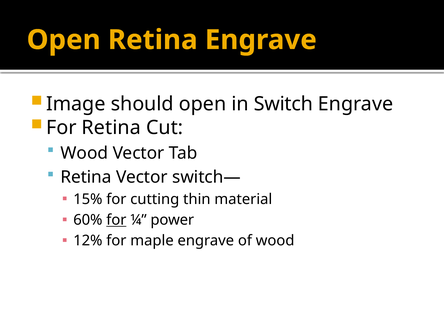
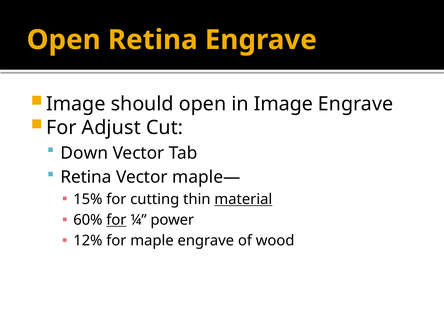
in Switch: Switch -> Image (283, 104)
For Retina: Retina -> Adjust (111, 128)
Wood: Wood -> Down (84, 153)
switch—: switch— -> maple— (206, 177)
material underline: none -> present (243, 199)
